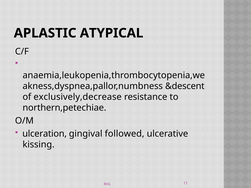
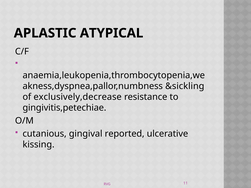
&descent: &descent -> &sickling (185, 86)
northern,petechiae: northern,petechiae -> gingivitis,petechiae (64, 108)
ulceration: ulceration -> cutanious (45, 134)
followed: followed -> reported (125, 134)
